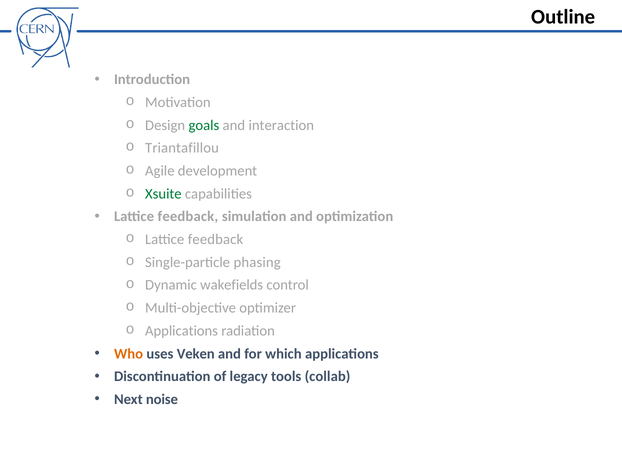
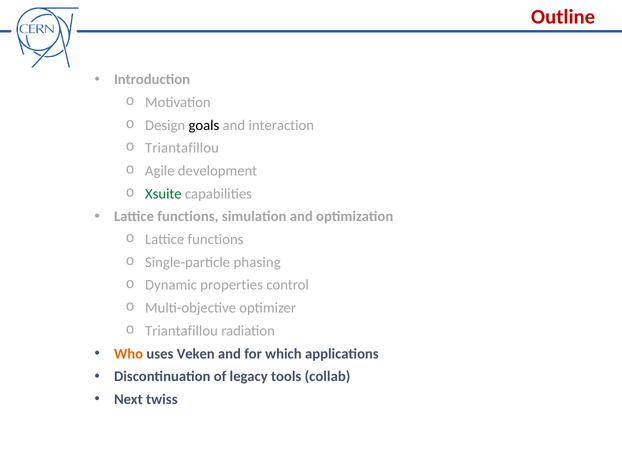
Outline colour: black -> red (563, 17)
goals colour: green -> black (204, 125)
feedback: feedback -> functions (188, 216)
feedback: feedback -> functions (216, 239)
wakefields: wakefields -> properties (232, 285)
Applications: Applications -> Triantafillou (182, 330)
noise: noise -> twiss (162, 399)
